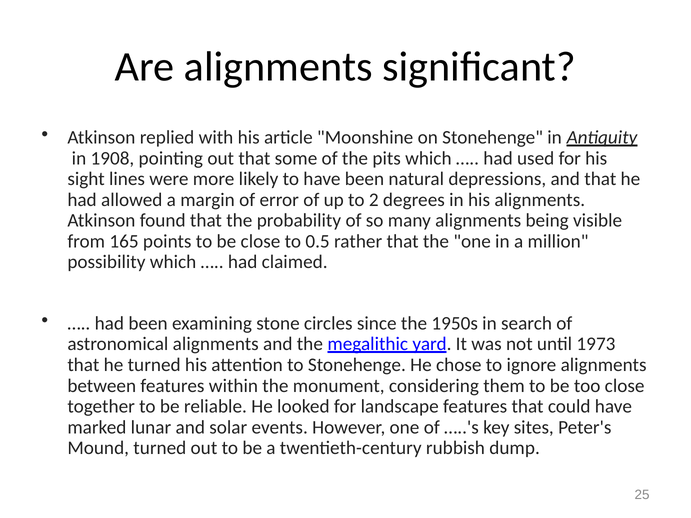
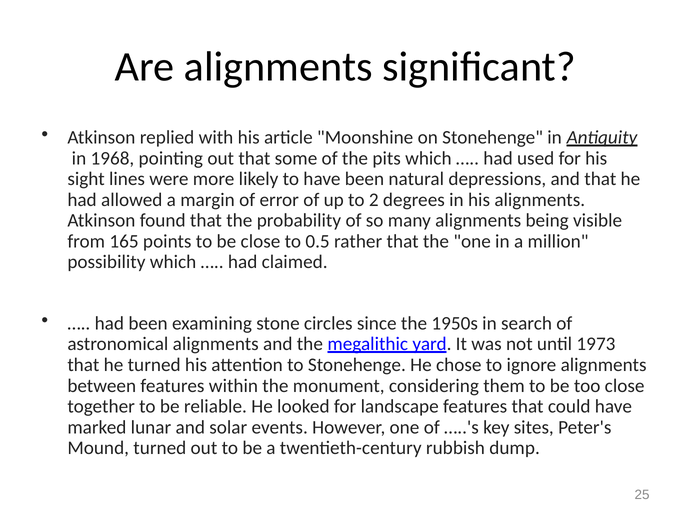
1908: 1908 -> 1968 (112, 158)
